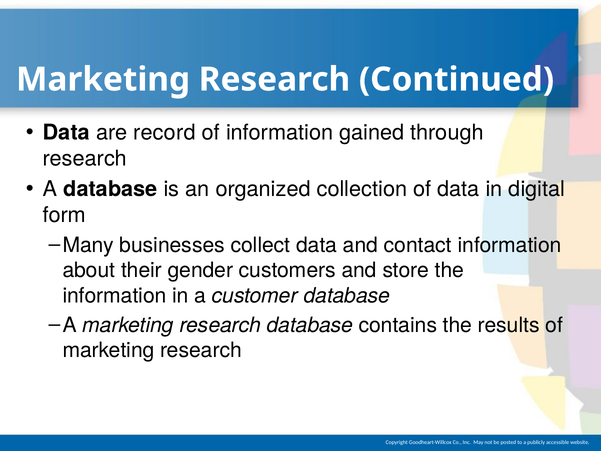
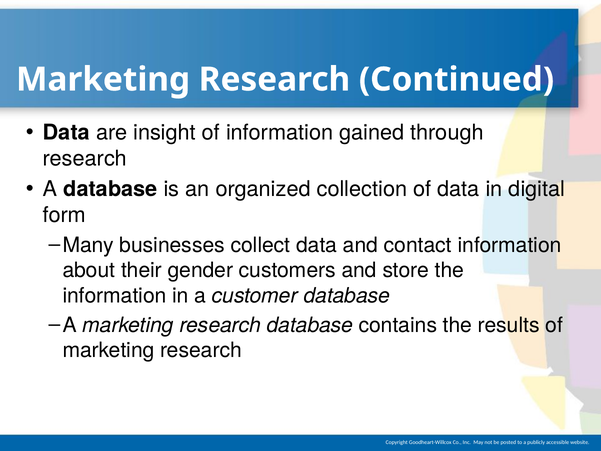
record: record -> insight (165, 133)
